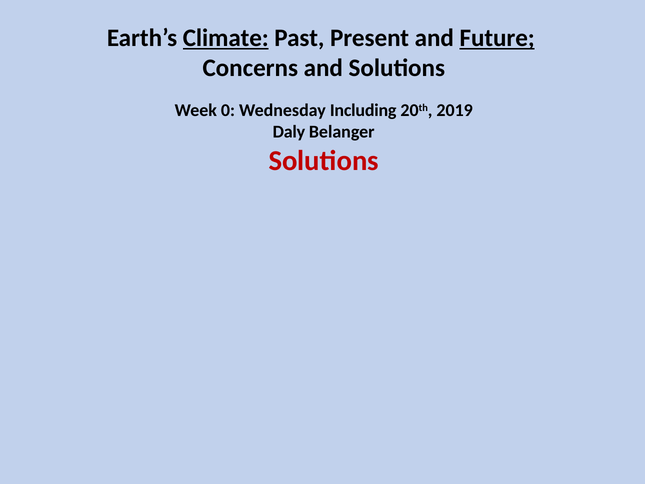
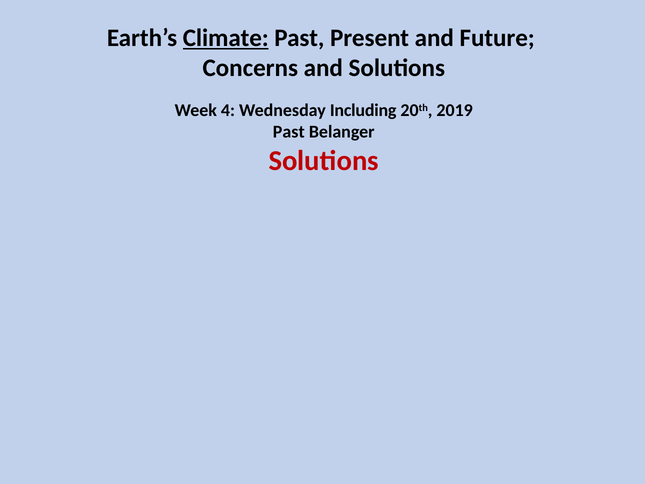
Future underline: present -> none (497, 38)
0: 0 -> 4 (228, 110)
Daly: Daly -> Past (289, 132)
